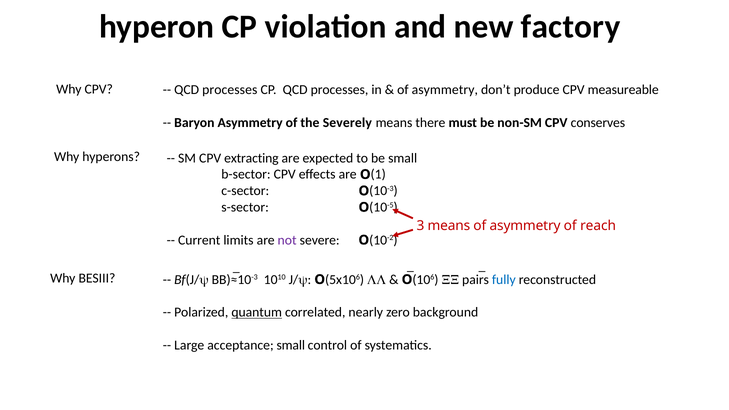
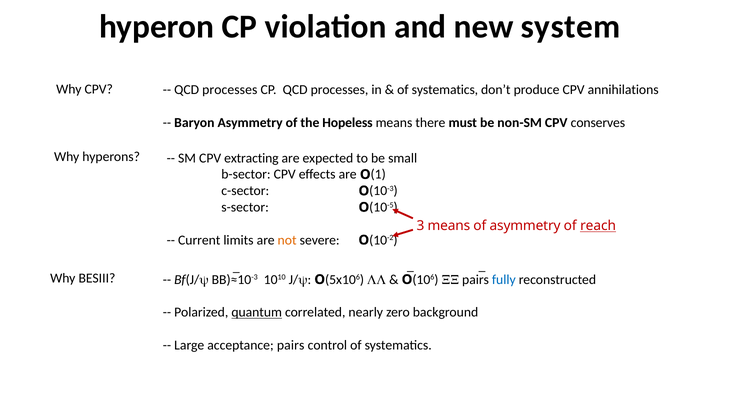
factory: factory -> system (571, 27)
asymmetry: asymmetry -> systematics (445, 90)
measureable: measureable -> annihilations (623, 90)
Severely: Severely -> Hopeless (347, 123)
reach underline: none -> present (598, 226)
not colour: purple -> orange (287, 240)
acceptance small: small -> pairs (291, 345)
